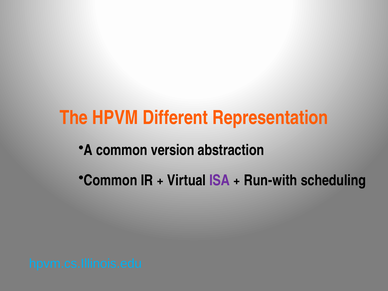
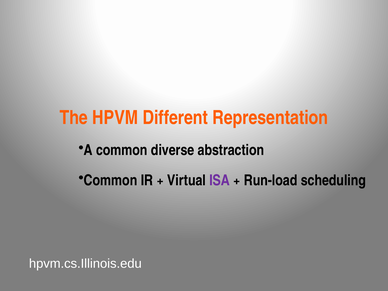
version: version -> diverse (173, 150)
Run-with: Run-with -> Run-load (271, 180)
hpvm.cs.Illinois.edu colour: light blue -> white (85, 264)
